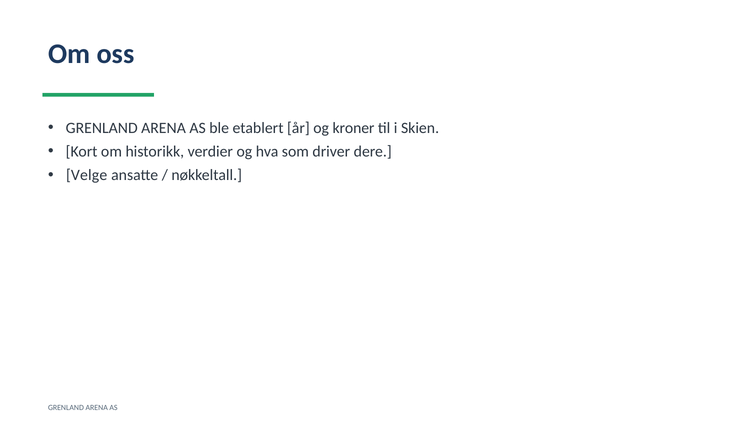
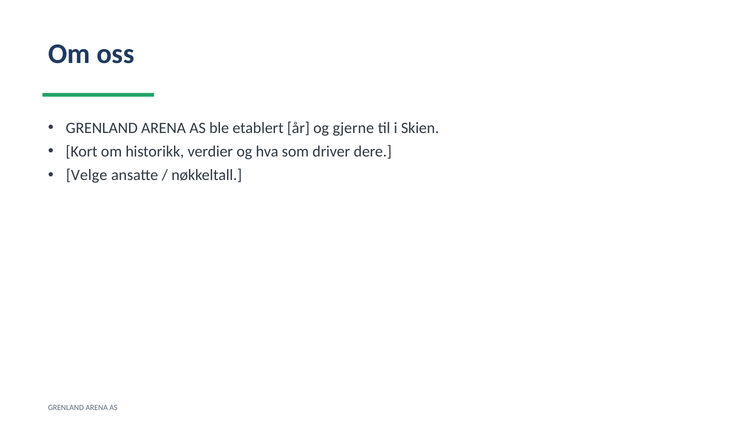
kroner: kroner -> gjerne (353, 128)
